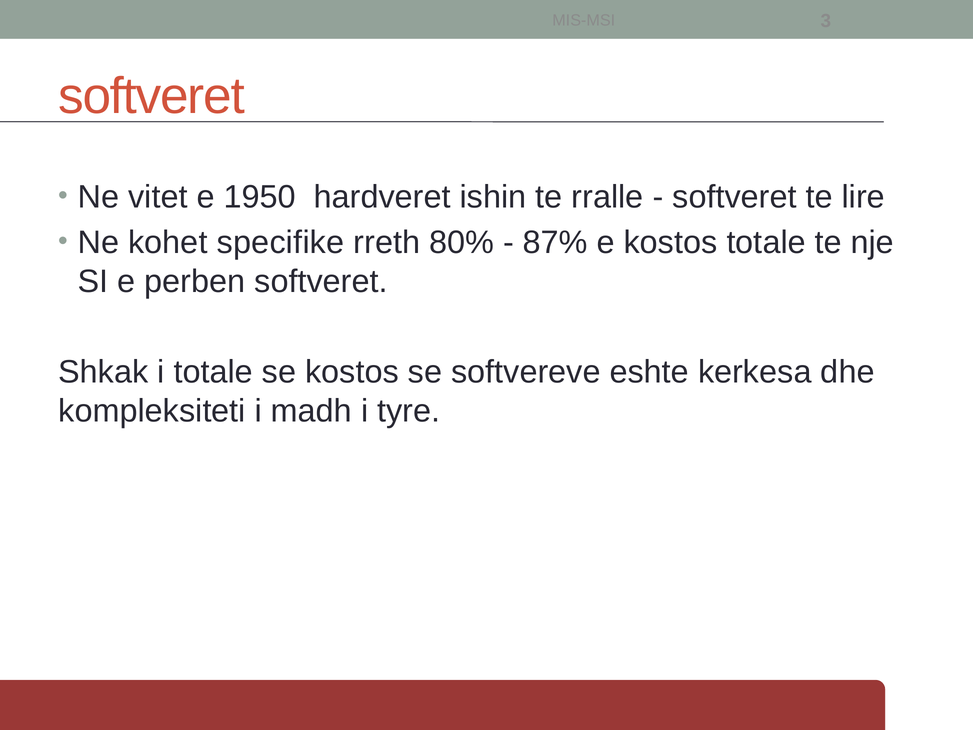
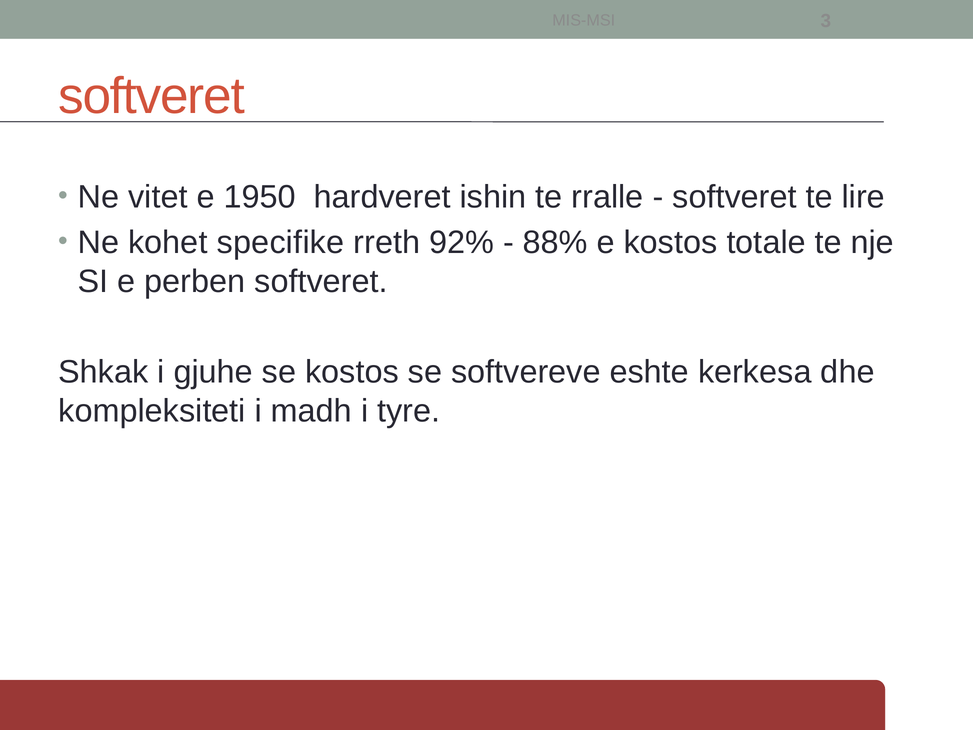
80%: 80% -> 92% (462, 242)
87%: 87% -> 88% (555, 242)
i totale: totale -> gjuhe (213, 372)
